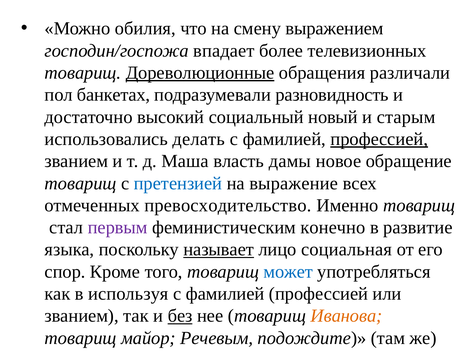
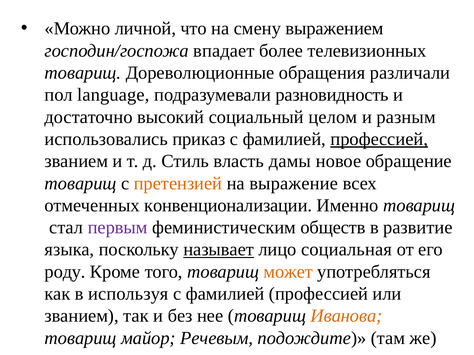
обилия: обилия -> личной (145, 29)
Дореволюционные underline: present -> none (200, 73)
банкетах: банкетах -> language (113, 95)
новый: новый -> целом (333, 117)
старым: старым -> разным (406, 117)
делать: делать -> приказ (199, 139)
Маша: Маша -> Стиль (185, 161)
претензией colour: blue -> orange (178, 184)
превосходительство: превосходительство -> конвенционализации (228, 206)
конечно: конечно -> обществ (333, 228)
спор: спор -> роду (65, 272)
может colour: blue -> orange (288, 272)
без underline: present -> none (180, 316)
